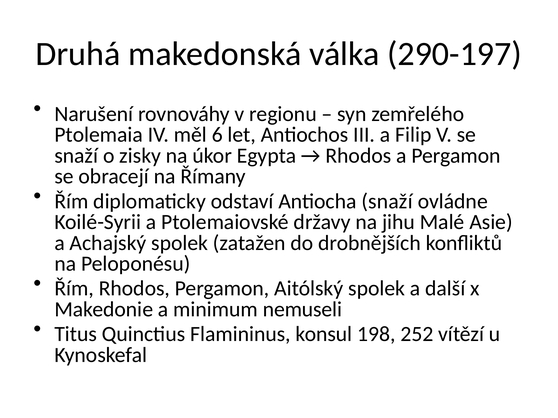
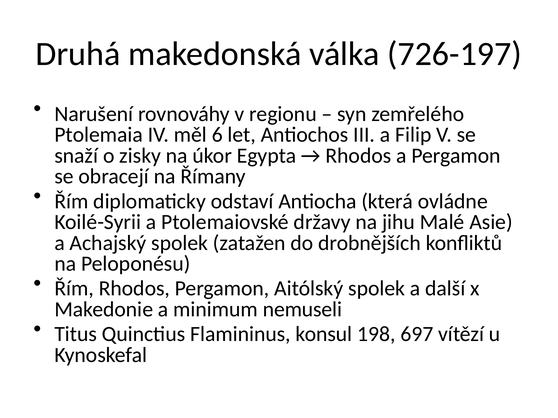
290-197: 290-197 -> 726-197 (454, 54)
Antiocha snaží: snaží -> která (387, 201)
252: 252 -> 697 (417, 334)
